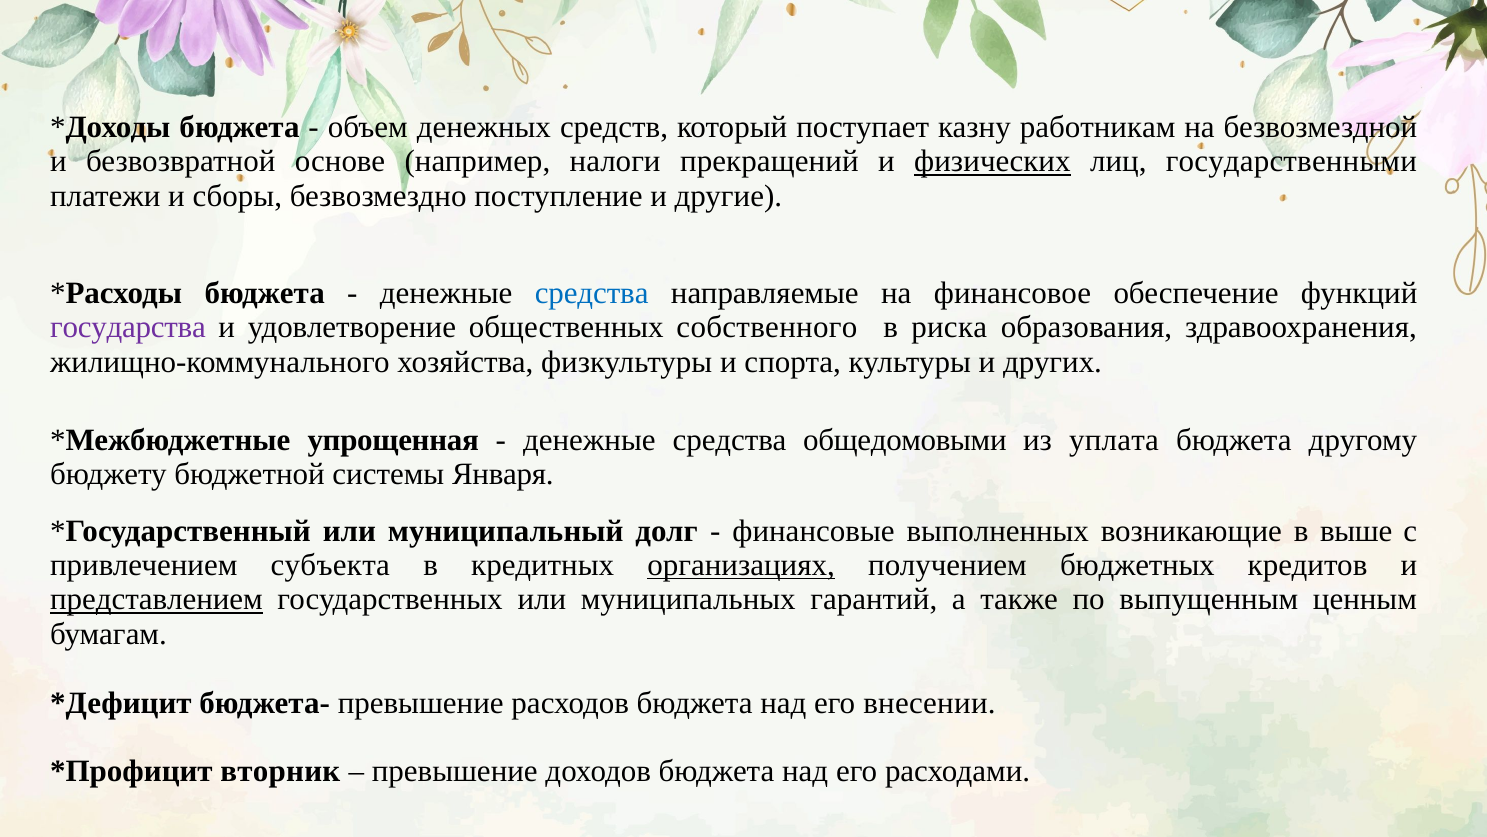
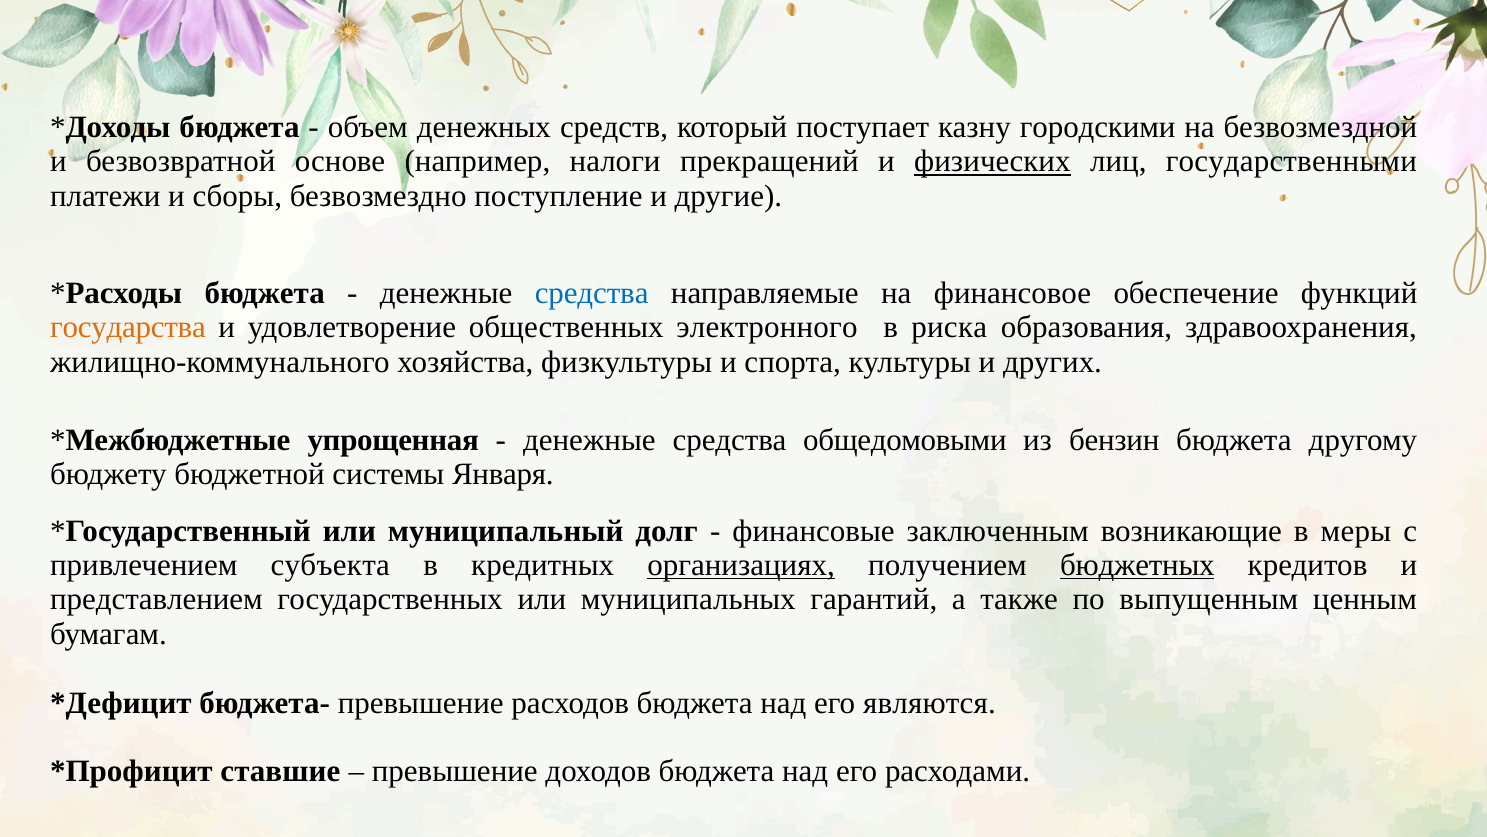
работникам: работникам -> городскими (1098, 127)
государства colour: purple -> orange (128, 327)
собственного: собственного -> электронного (767, 327)
уплата: уплата -> бензин (1114, 440)
выполненных: выполненных -> заключенным (998, 530)
выше: выше -> меры (1356, 530)
бюджетных underline: none -> present (1137, 565)
представлением underline: present -> none (156, 599)
внесении: внесении -> являются (929, 702)
вторник: вторник -> ставшие (280, 771)
